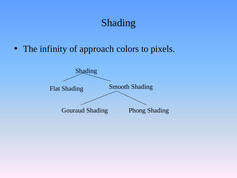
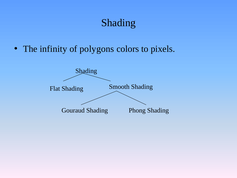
approach: approach -> polygons (97, 49)
